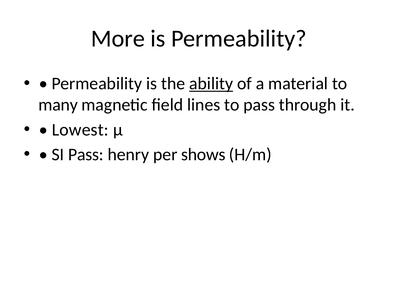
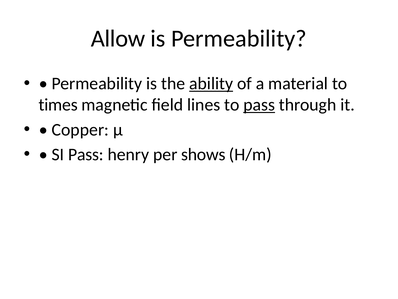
More: More -> Allow (118, 39)
many: many -> times (58, 105)
pass underline: none -> present (259, 105)
Lowest: Lowest -> Copper (80, 129)
